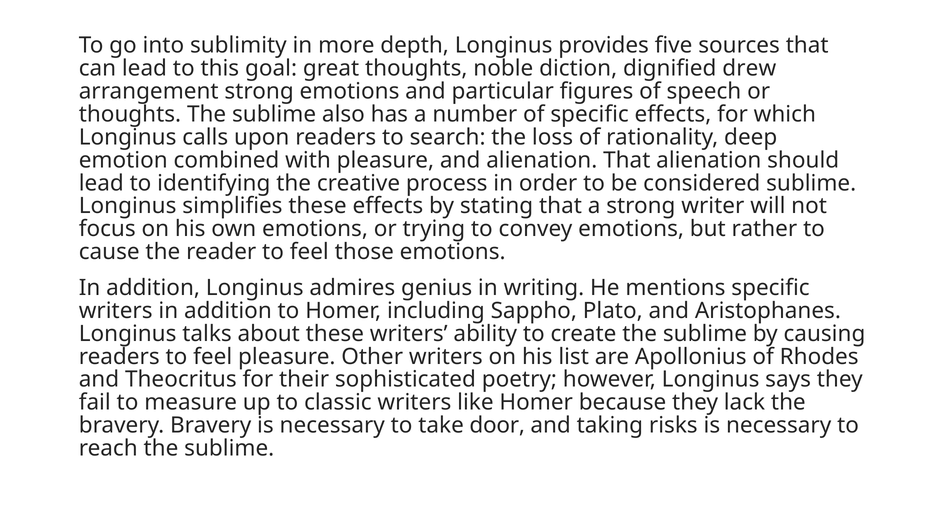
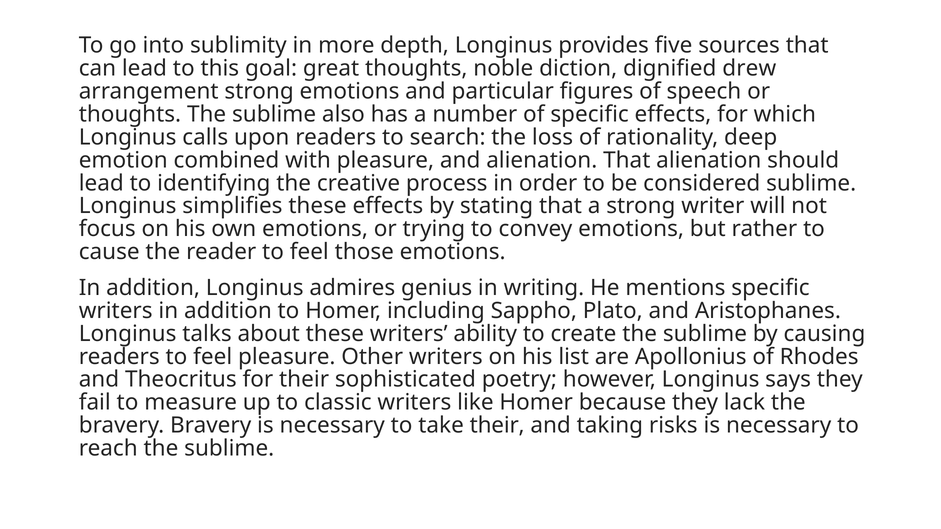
take door: door -> their (497, 426)
